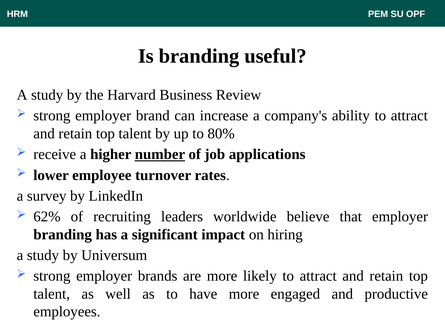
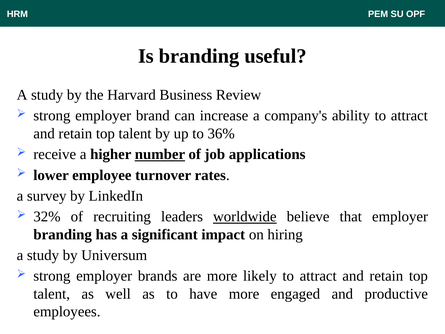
80%: 80% -> 36% (221, 133)
62%: 62% -> 32% (47, 217)
worldwide underline: none -> present (245, 217)
